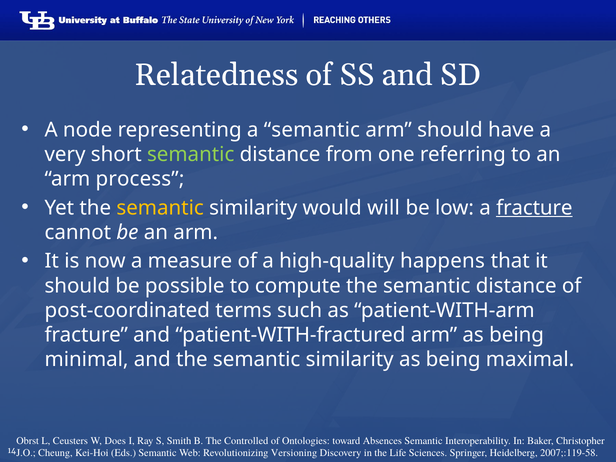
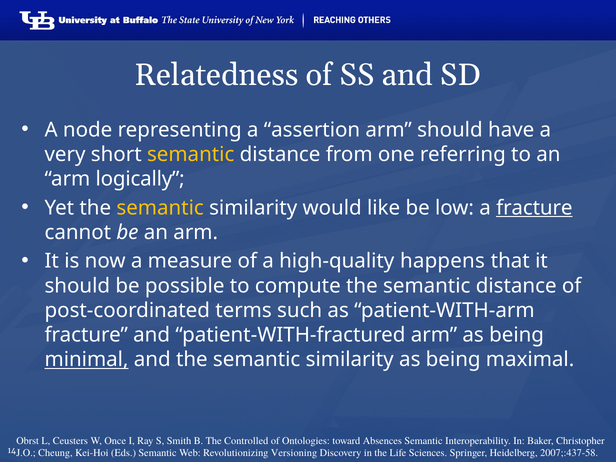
a semantic: semantic -> assertion (312, 130)
semantic colour: light green -> yellow (191, 154)
process: process -> logically (140, 179)
will: will -> like (384, 208)
minimal underline: none -> present (87, 360)
Does: Does -> Once (115, 441)
2007;:119-58: 2007;:119-58 -> 2007;:437-58 (569, 453)
